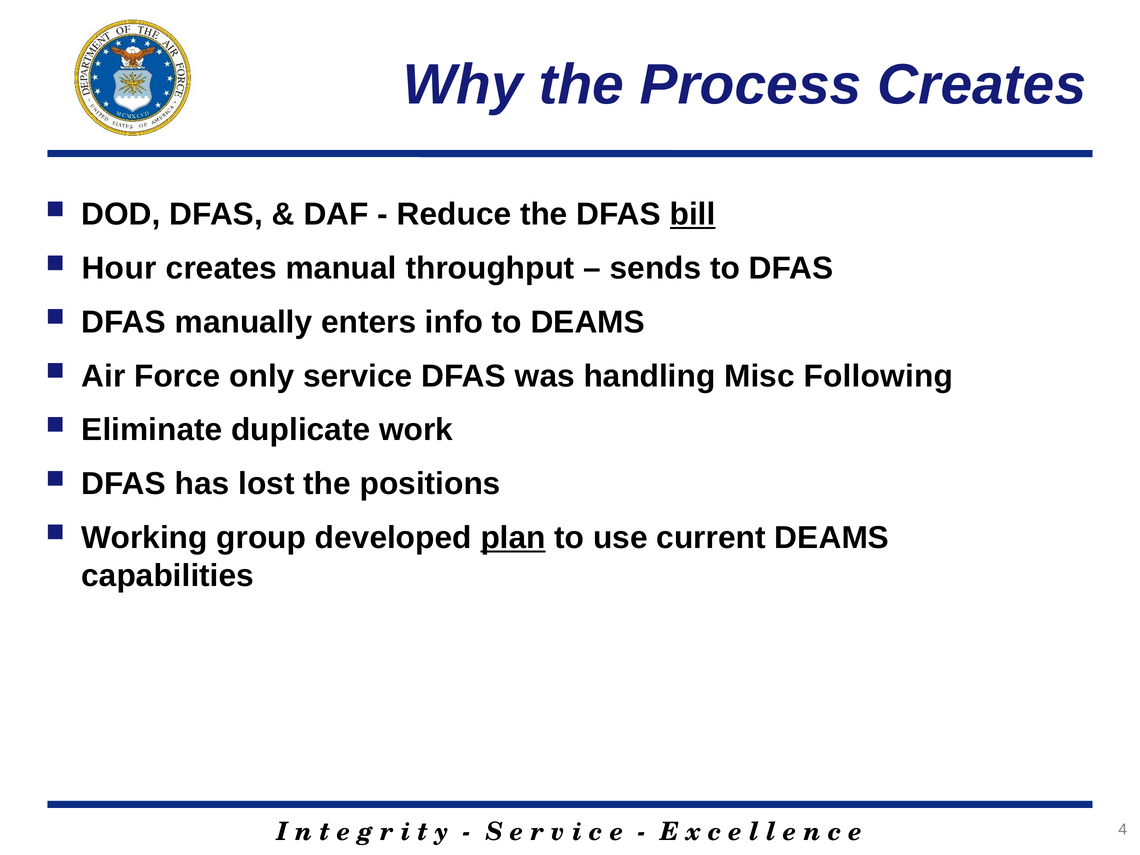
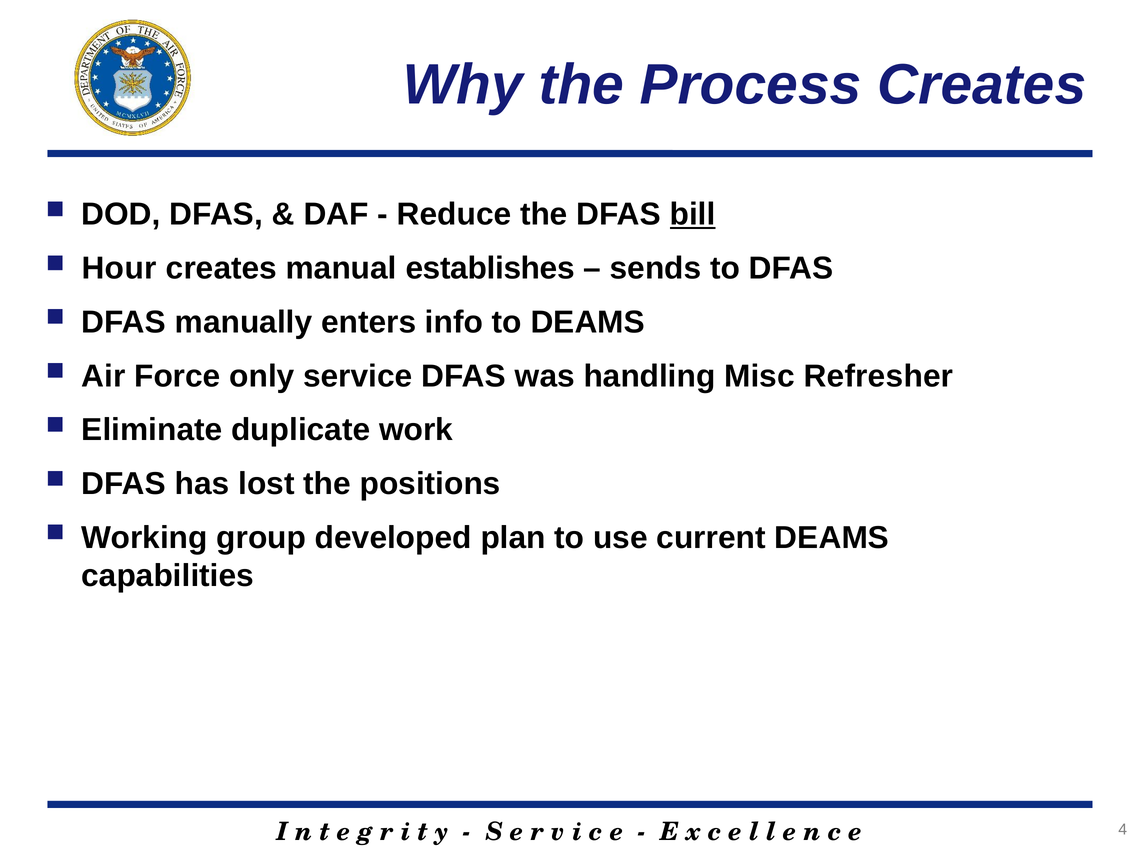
throughput: throughput -> establishes (490, 268)
Following: Following -> Refresher (878, 376)
plan underline: present -> none (513, 538)
